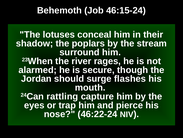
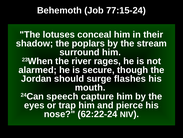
46:15-24: 46:15-24 -> 77:15-24 (126, 10)
rattling: rattling -> speech (62, 96)
46:22-24: 46:22-24 -> 62:22-24 (98, 114)
